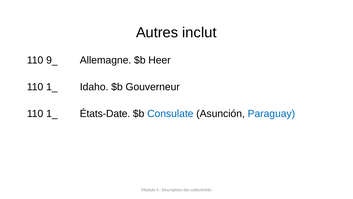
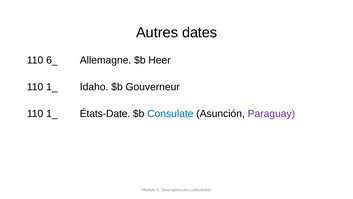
inclut: inclut -> dates (200, 32)
9_: 9_ -> 6_ (52, 60)
Paraguay colour: blue -> purple (271, 113)
